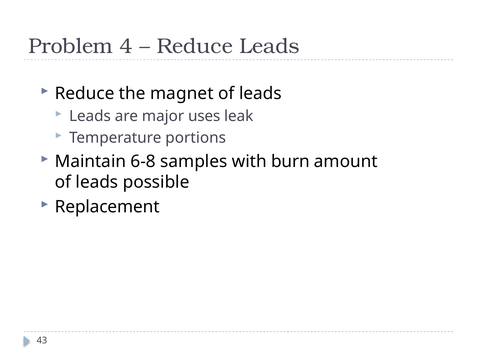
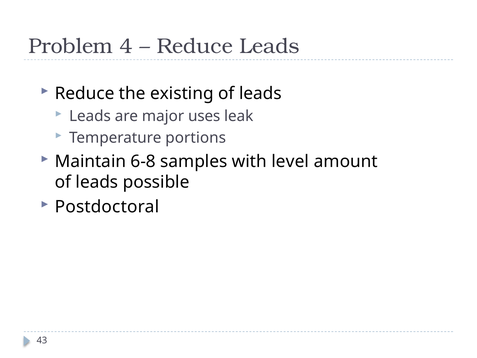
magnet: magnet -> existing (182, 93)
burn: burn -> level (290, 161)
Replacement: Replacement -> Postdoctoral (107, 207)
